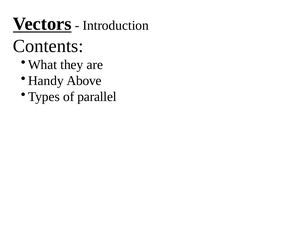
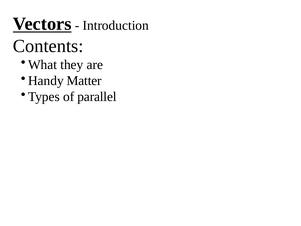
Above: Above -> Matter (84, 81)
